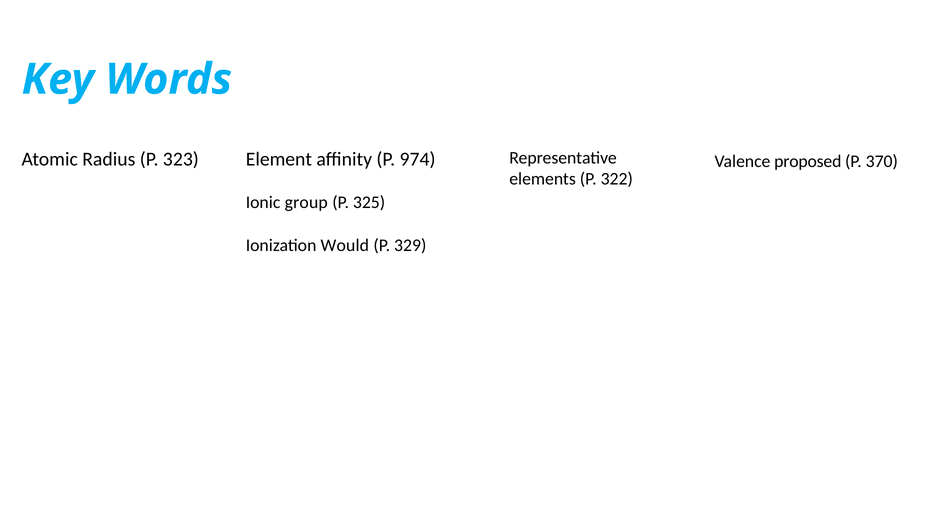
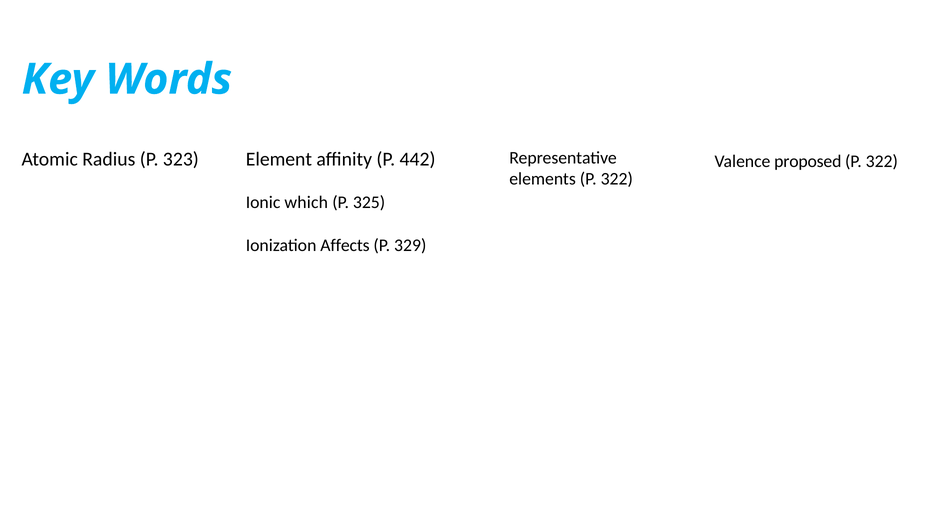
974: 974 -> 442 (418, 159)
370: 370 -> 322 (882, 161)
group: group -> which (306, 202)
Would: Would -> Affects (345, 245)
